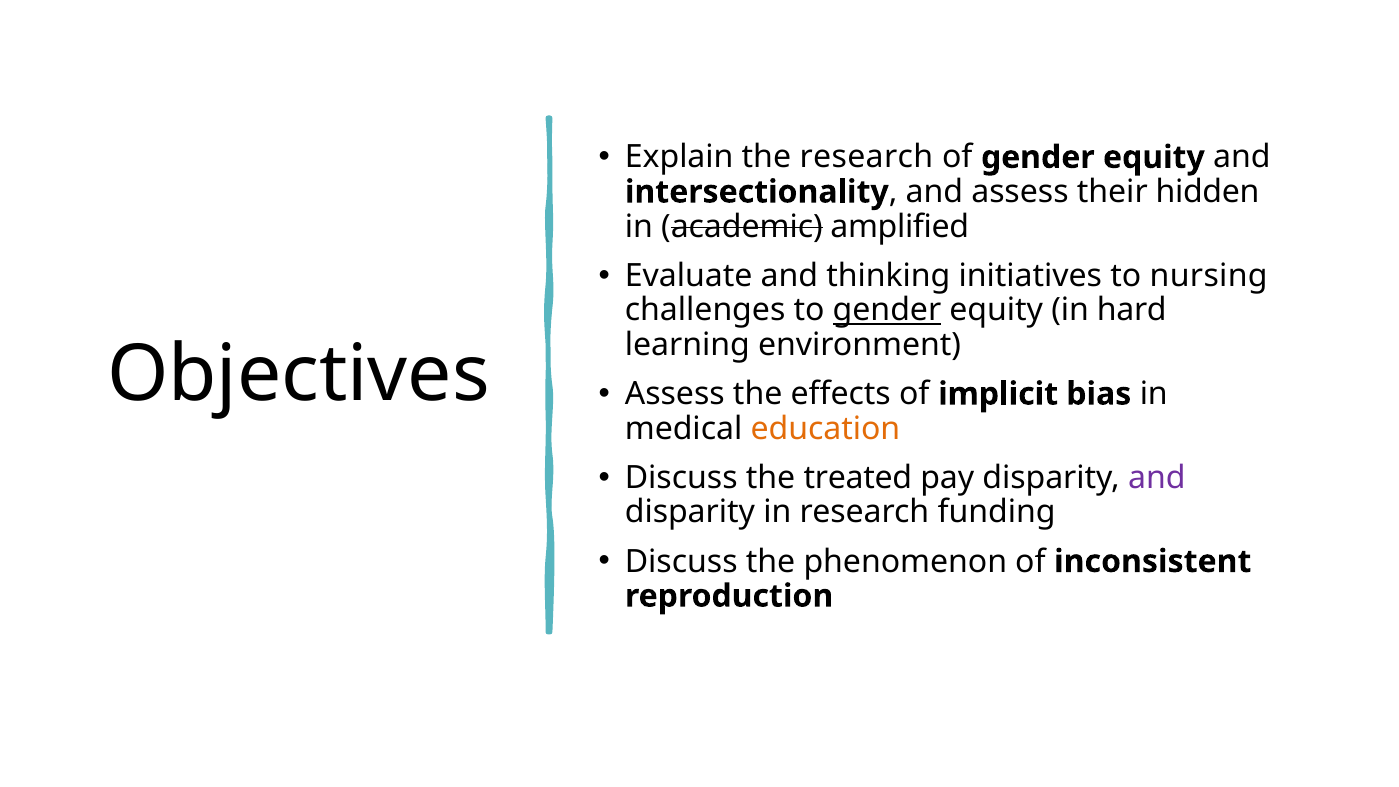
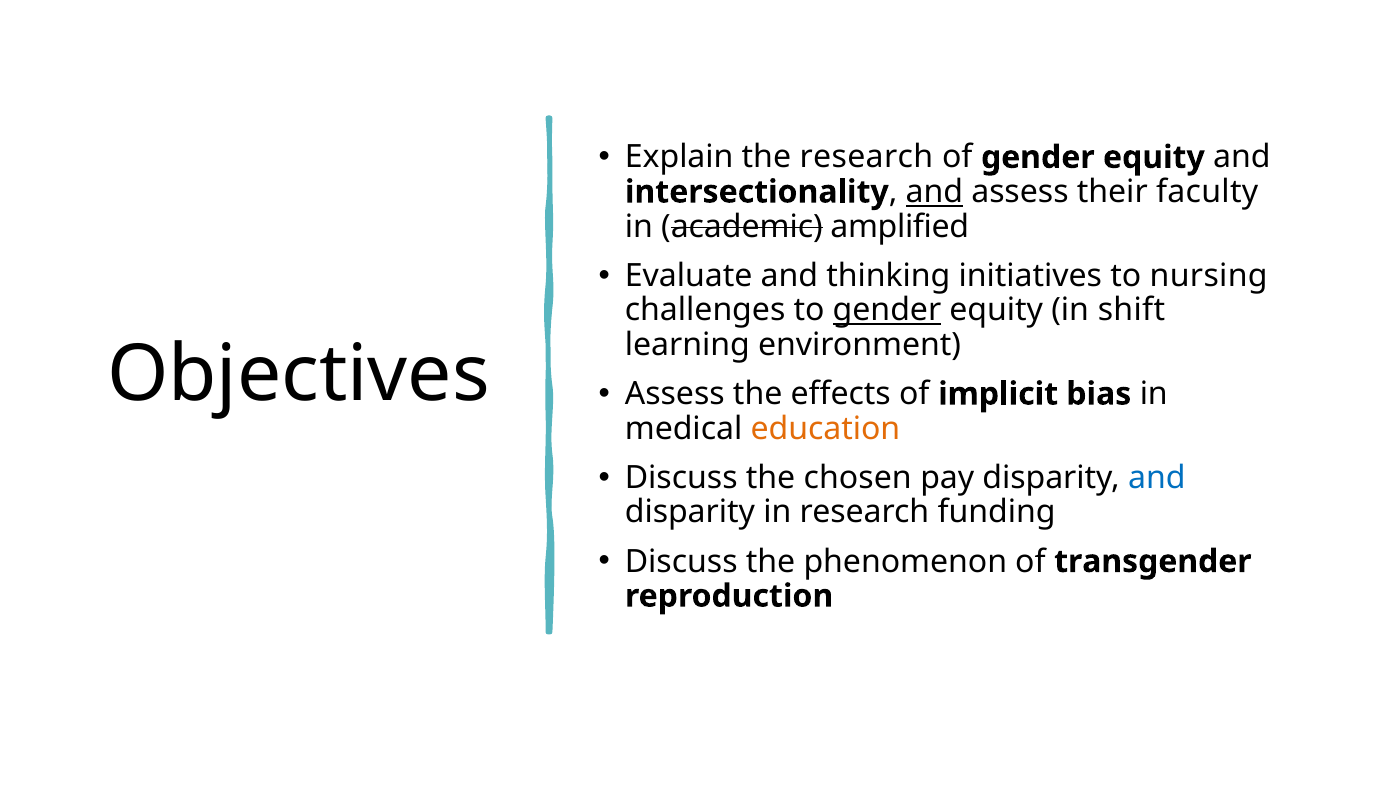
and underline: none -> present (934, 192)
hidden: hidden -> faculty (1207, 192)
hard: hard -> shift (1131, 310)
treated: treated -> chosen (858, 478)
and colour: purple -> blue (1157, 478)
inconsistent: inconsistent -> transgender (1153, 561)
